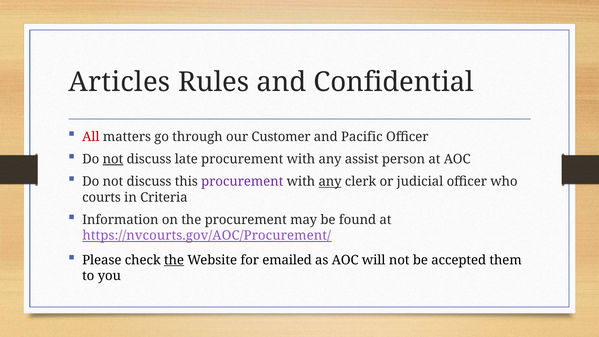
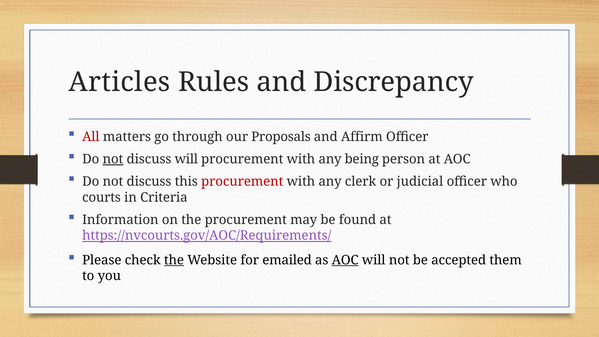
Confidential: Confidential -> Discrepancy (394, 82)
Customer: Customer -> Proposals (281, 137)
Pacific: Pacific -> Affirm (362, 137)
discuss late: late -> will (186, 159)
assist: assist -> being (362, 159)
procurement colour: purple -> red (242, 182)
any underline: present -> none (330, 182)
https://nvcourts.gov/AOC/Procurement/: https://nvcourts.gov/AOC/Procurement/ -> https://nvcourts.gov/AOC/Requirements/ (207, 235)
AOC underline: none -> present (345, 260)
